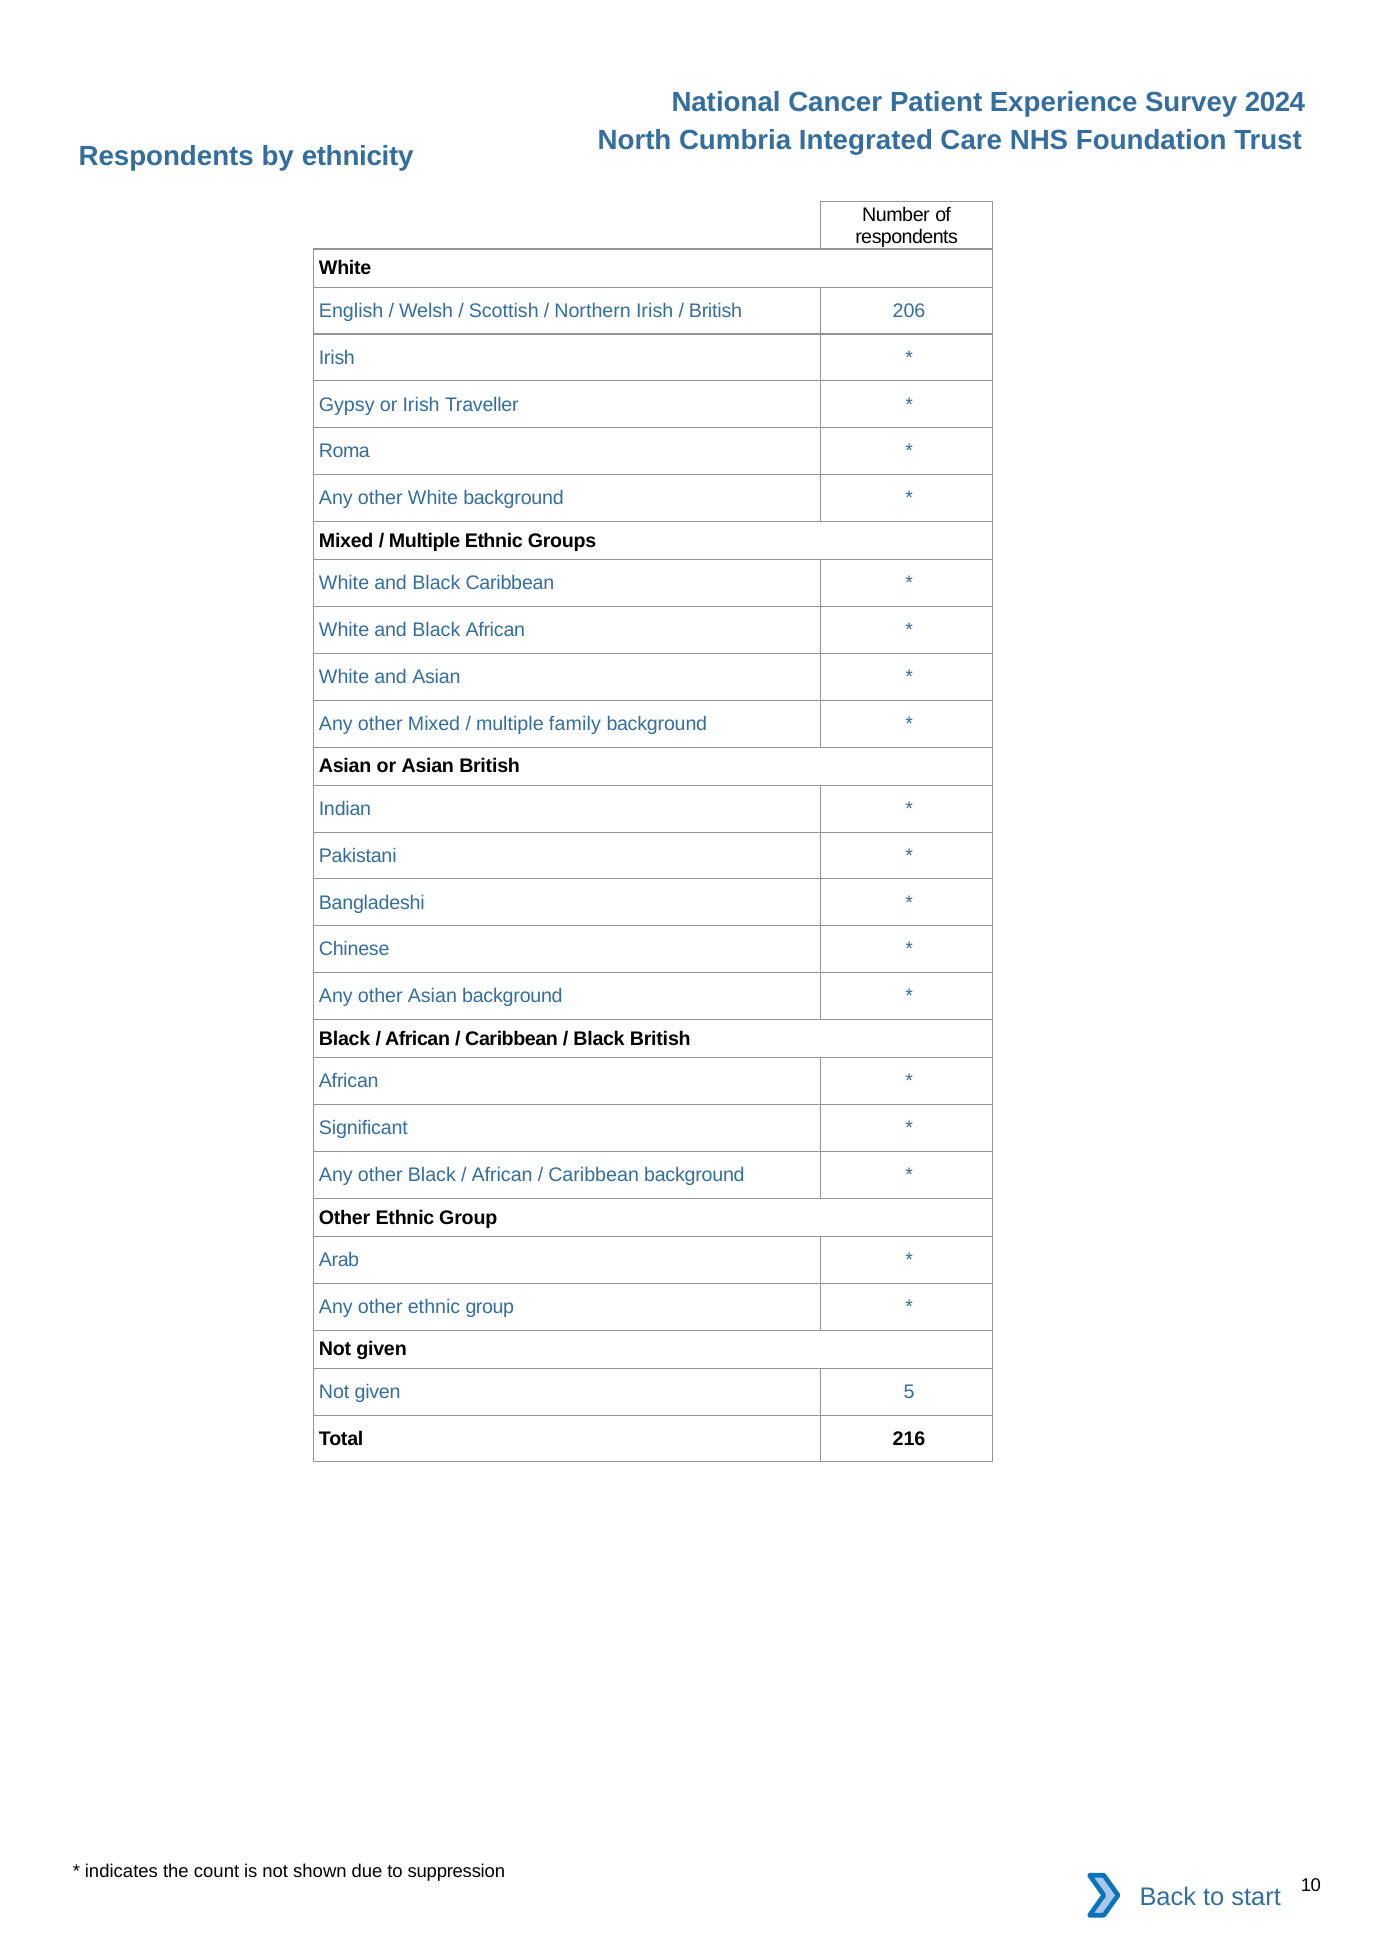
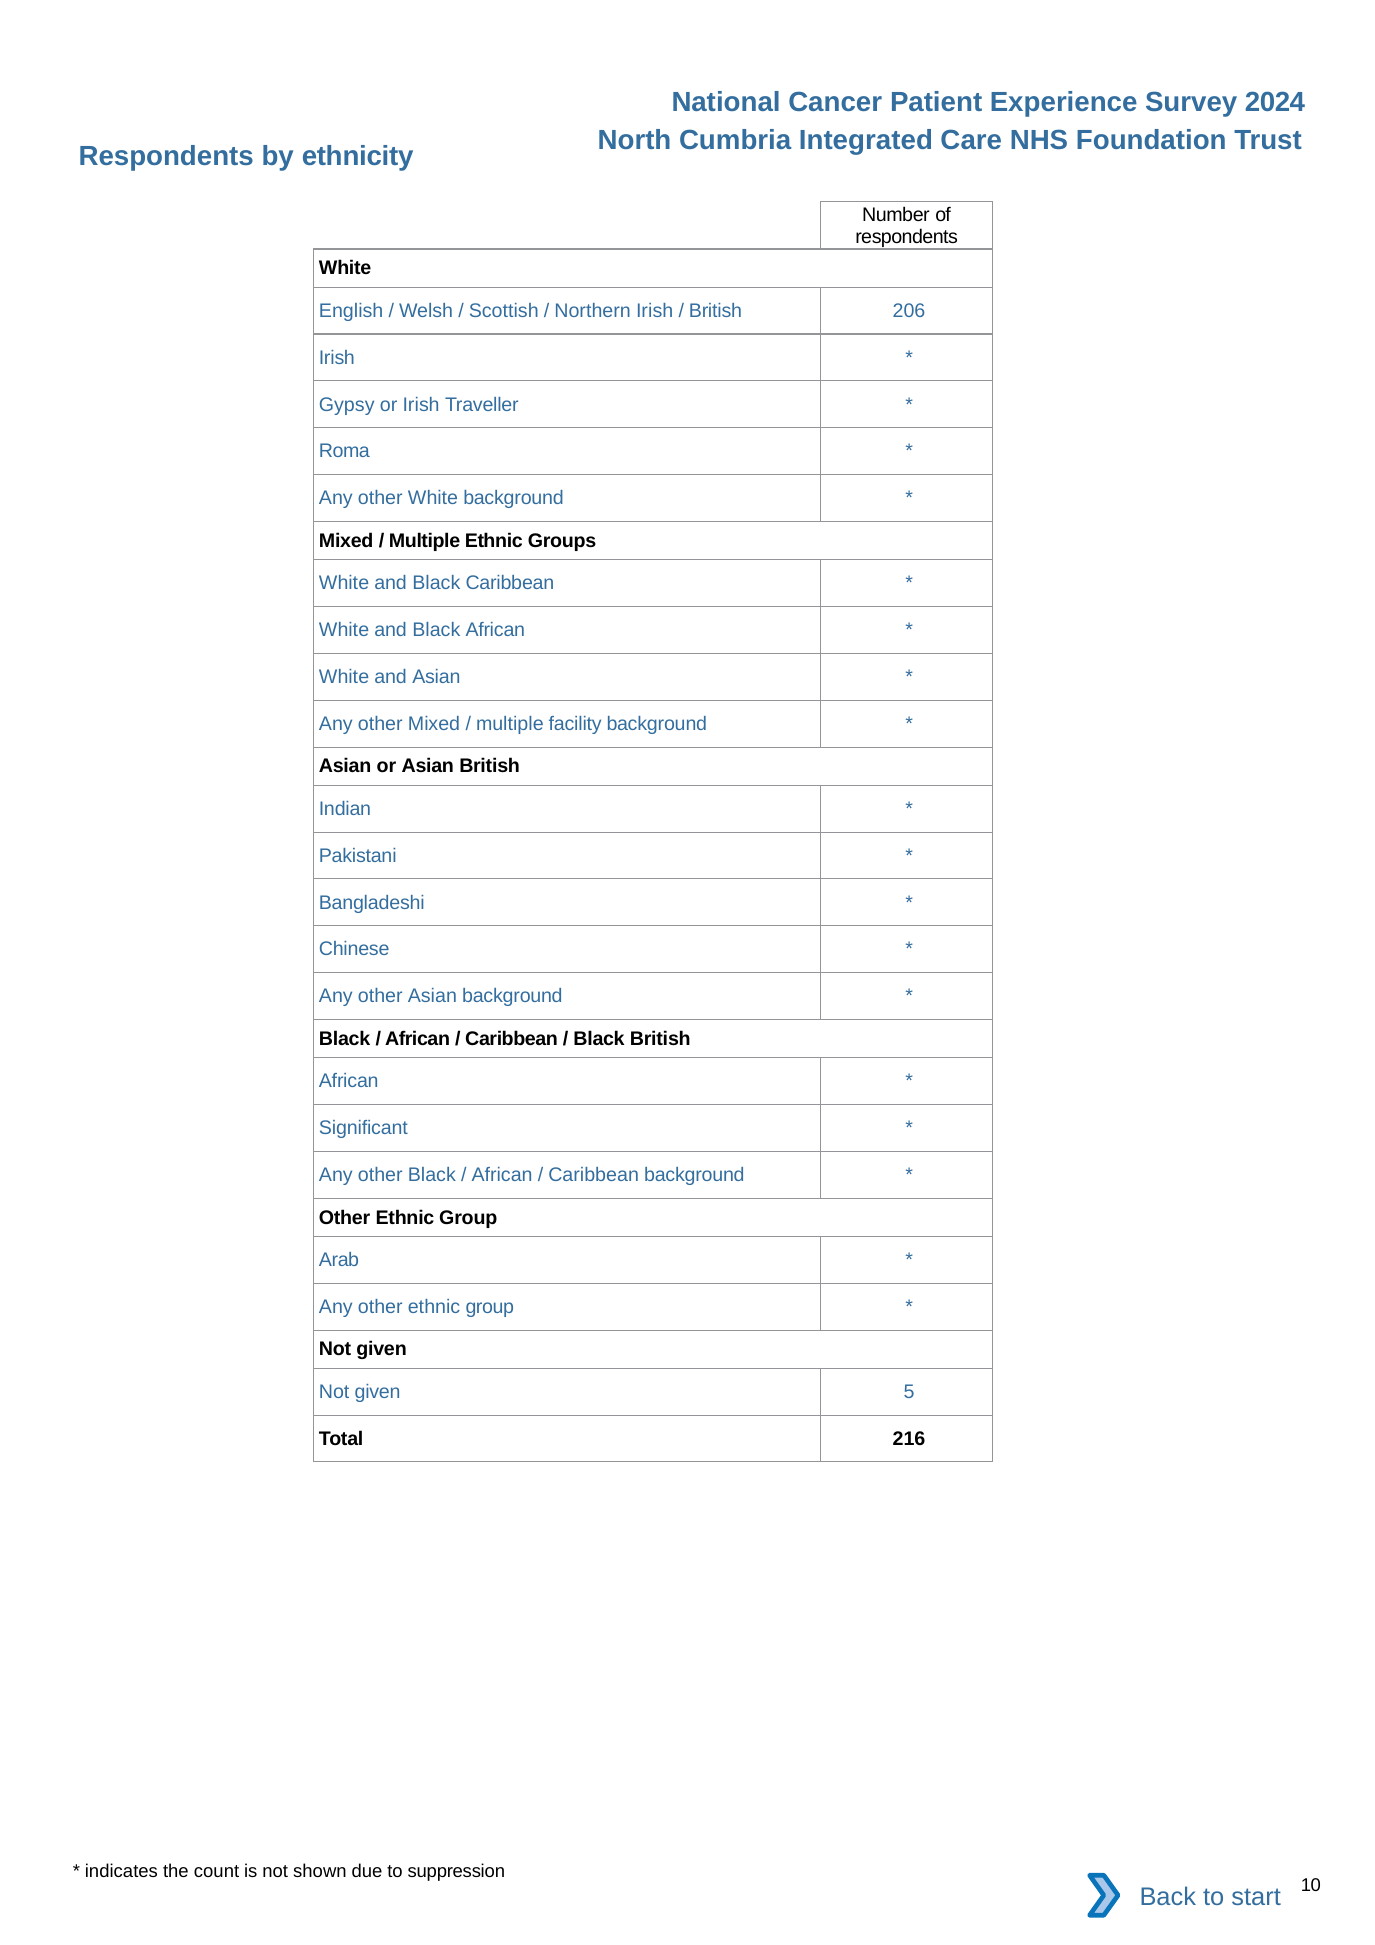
family: family -> facility (575, 724)
